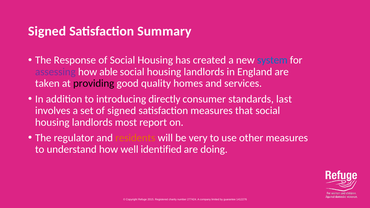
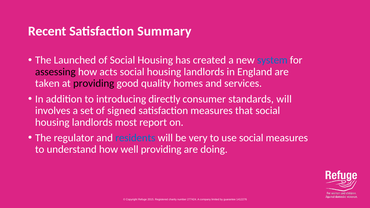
Signed: Signed -> Recent (47, 31)
Response: Response -> Launched (75, 60)
assessing colour: purple -> black (55, 72)
able: able -> acts (108, 72)
standards last: last -> will (284, 99)
residents colour: orange -> blue (135, 138)
use other: other -> social (251, 138)
well identified: identified -> providing (161, 149)
